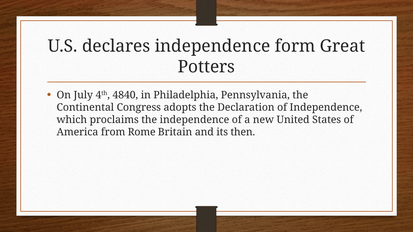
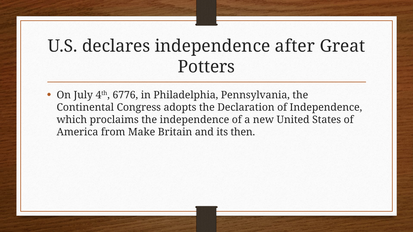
form: form -> after (295, 46)
4840: 4840 -> 6776 (125, 95)
Rome: Rome -> Make (142, 132)
